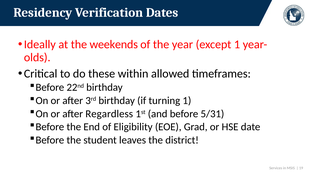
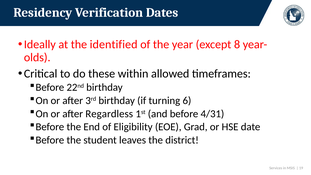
weekends: weekends -> identified (114, 44)
except 1: 1 -> 8 (237, 44)
turning 1: 1 -> 6 (187, 101)
5/31: 5/31 -> 4/31 (212, 114)
